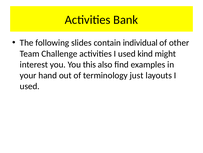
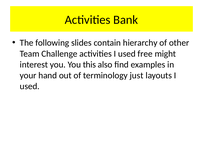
individual: individual -> hierarchy (140, 43)
kind: kind -> free (145, 53)
